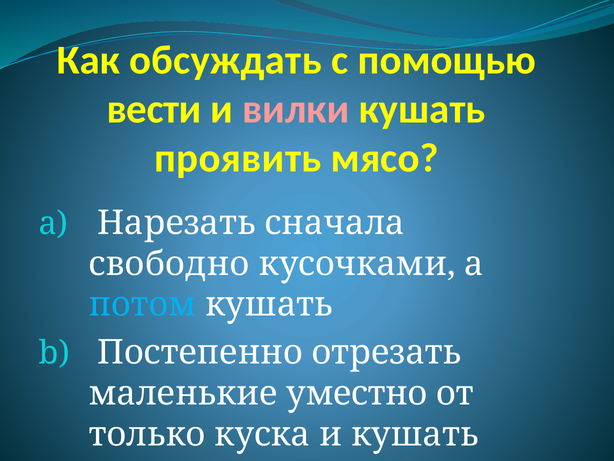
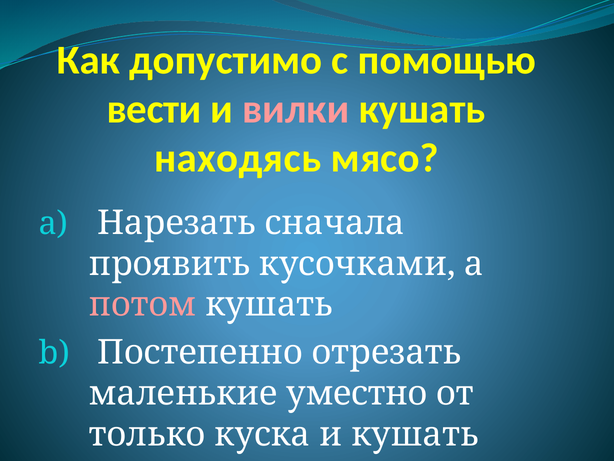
обсуждать: обсуждать -> допустимо (226, 60)
проявить: проявить -> находясь (238, 158)
свободно: свободно -> проявить (169, 263)
потом colour: light blue -> pink (143, 304)
